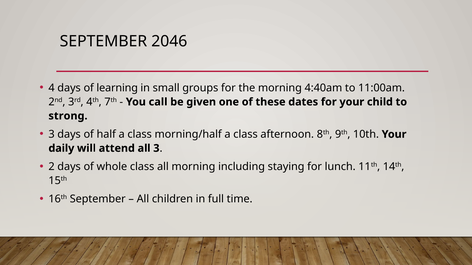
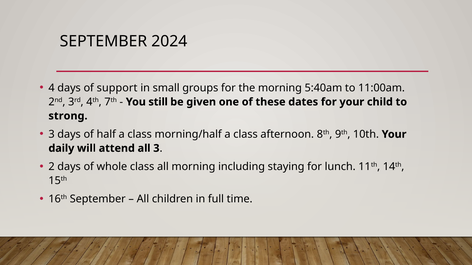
2046: 2046 -> 2024 (169, 41)
learning: learning -> support (117, 88)
4:40am: 4:40am -> 5:40am (323, 88)
call: call -> still (158, 102)
